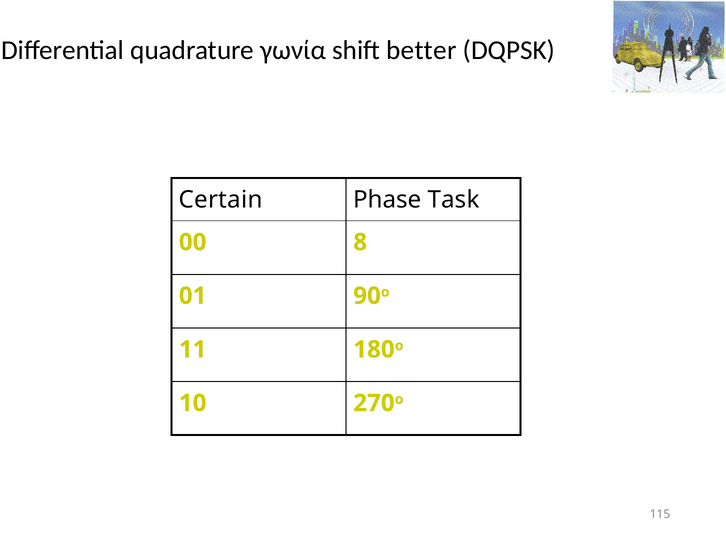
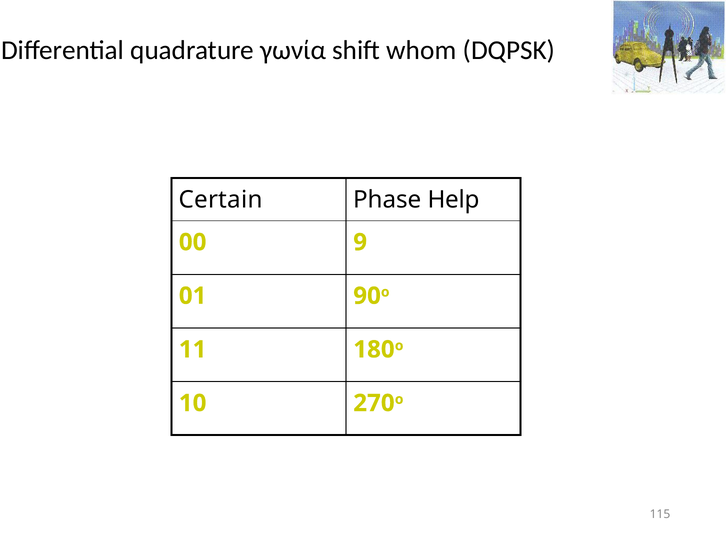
better: better -> whom (421, 50)
Task: Task -> Help (454, 200)
8: 8 -> 9 (360, 242)
